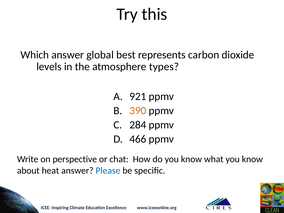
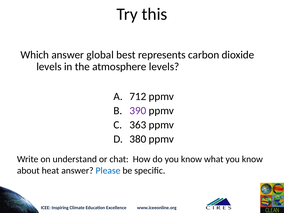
atmosphere types: types -> levels (164, 67)
921: 921 -> 712 (138, 96)
390 colour: orange -> purple (138, 111)
284: 284 -> 363 (138, 125)
466: 466 -> 380 (138, 139)
perspective: perspective -> understand (75, 159)
